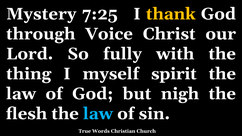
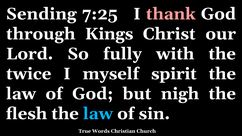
Mystery: Mystery -> Sending (41, 14)
thank colour: yellow -> pink (171, 14)
Voice: Voice -> Kings (109, 34)
thing: thing -> twice (29, 74)
